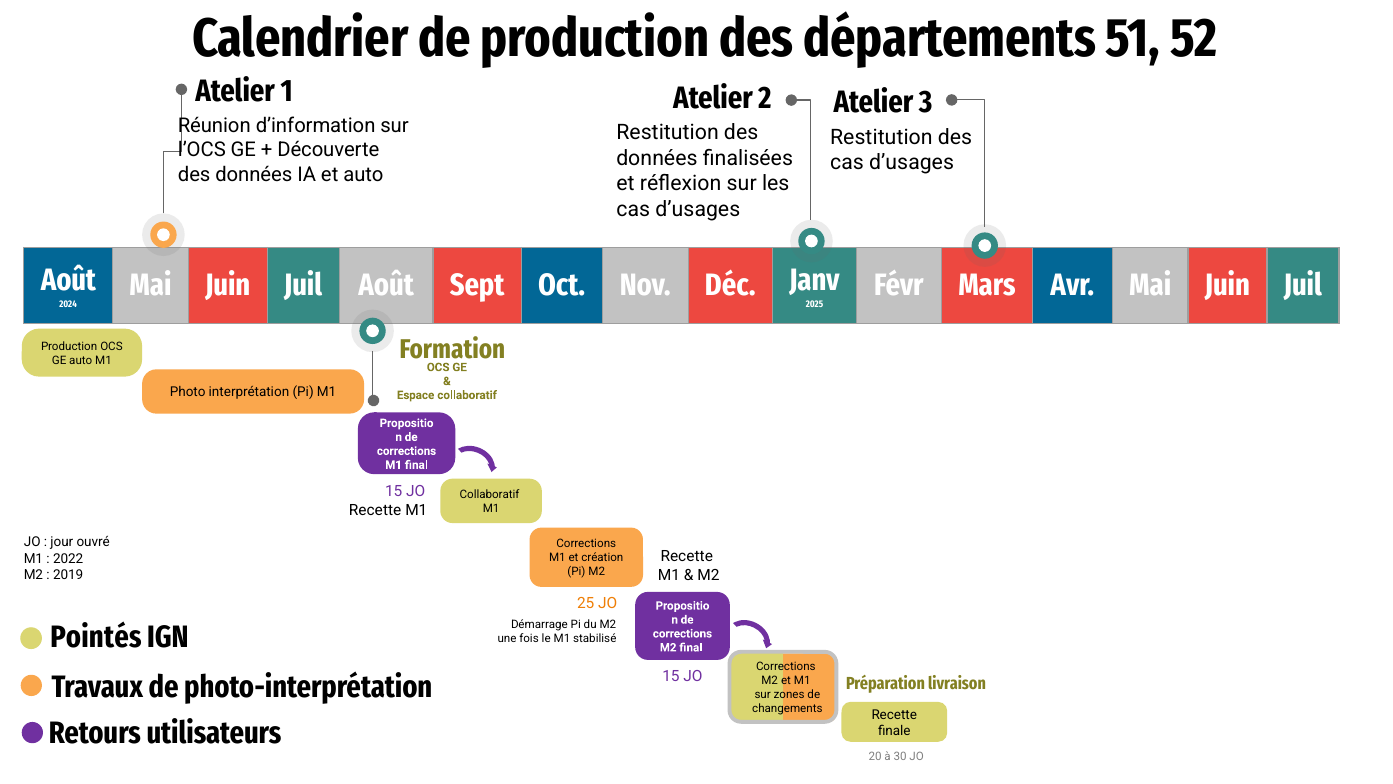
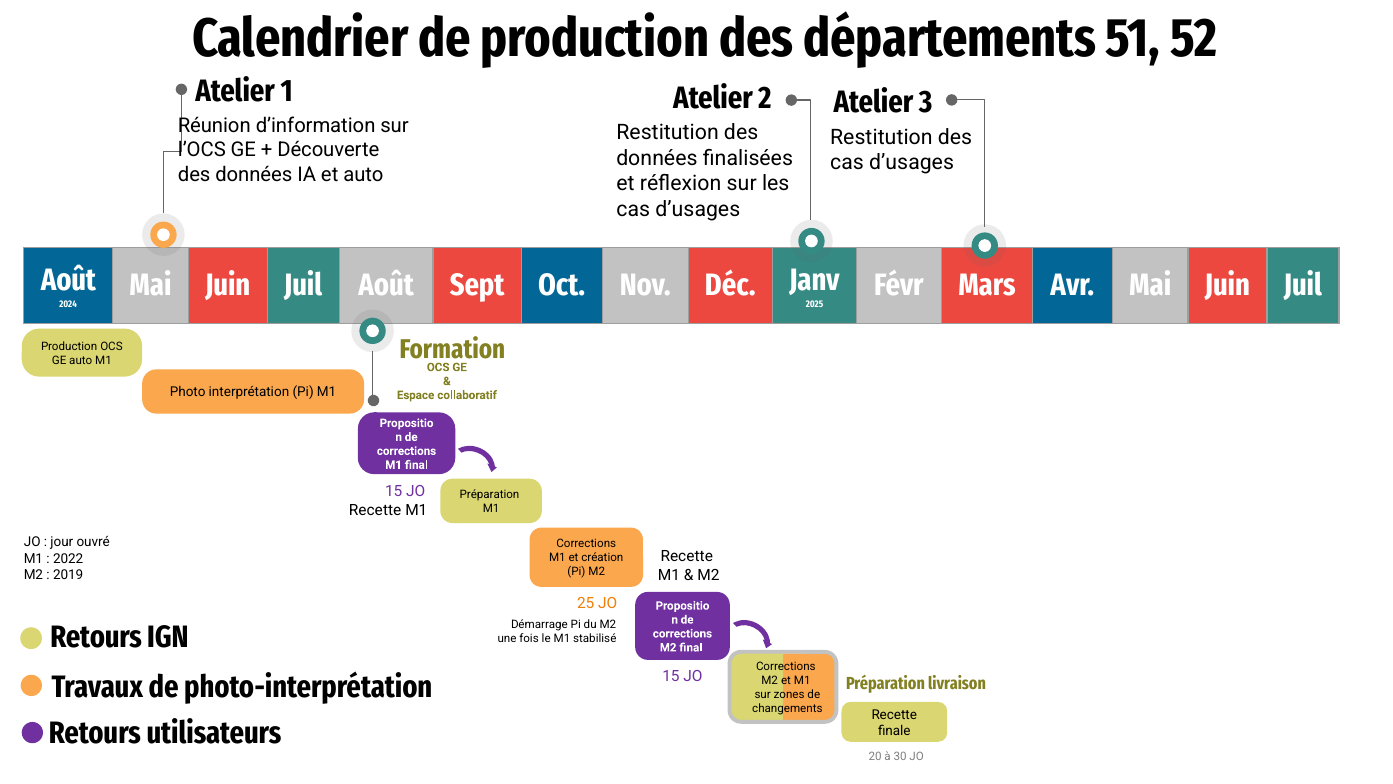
JO Collaboratif: Collaboratif -> Préparation (490, 494)
Pointés: Pointés -> Retours (96, 637)
